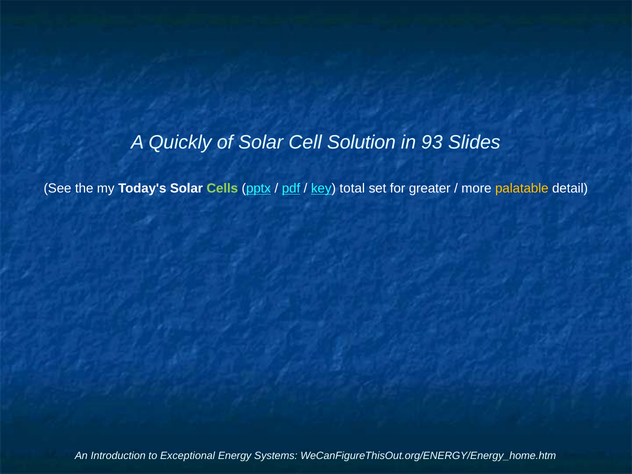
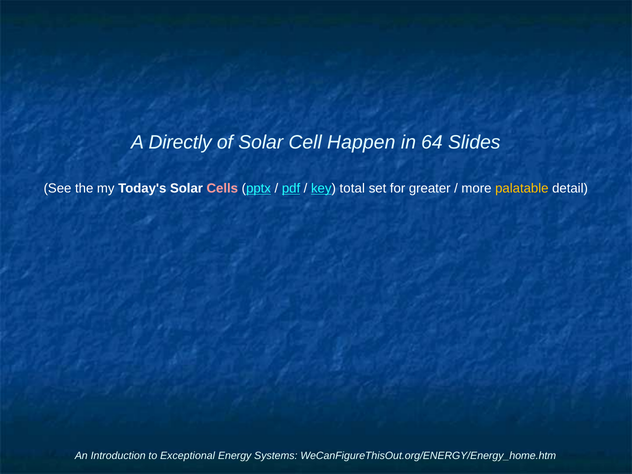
Quickly: Quickly -> Directly (180, 143)
Solution: Solution -> Happen (361, 143)
93: 93 -> 64 (432, 143)
Cells colour: light green -> pink (222, 188)
